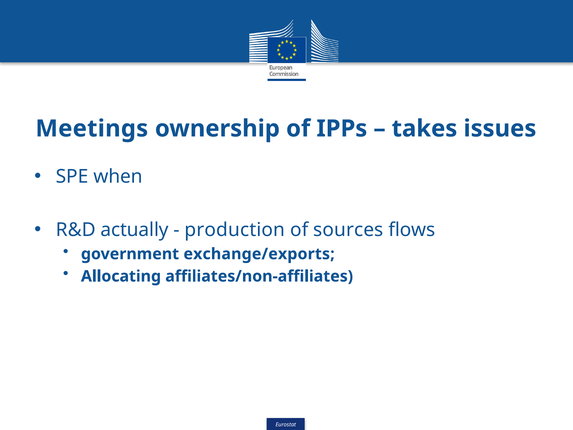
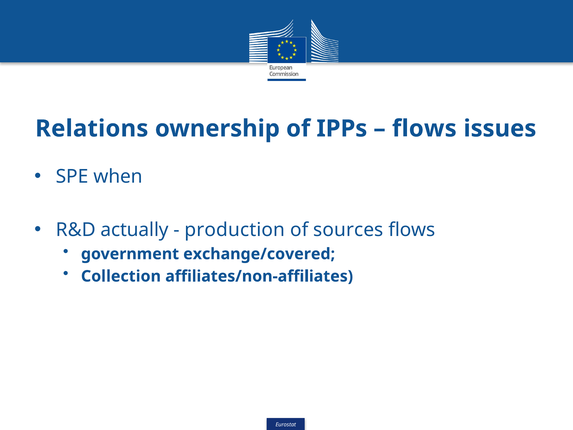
Meetings: Meetings -> Relations (92, 129)
takes: takes -> flows (424, 129)
exchange/exports: exchange/exports -> exchange/covered (259, 254)
Allocating: Allocating -> Collection (121, 276)
